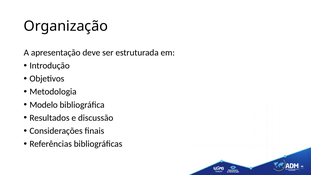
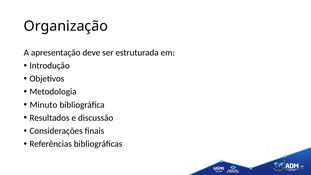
Modelo: Modelo -> Minuto (44, 105)
